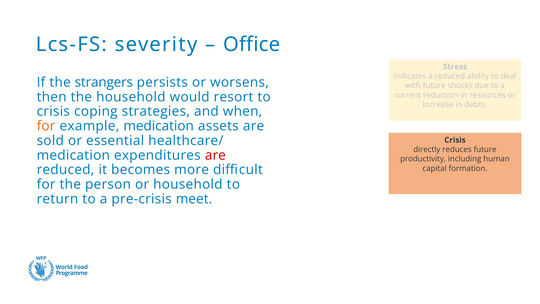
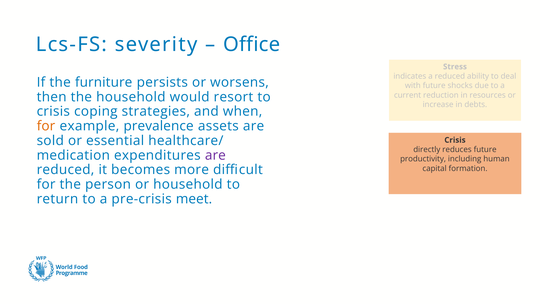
strangers: strangers -> furniture (104, 82)
example medication: medication -> prevalence (159, 126)
are colour: red -> purple (215, 155)
